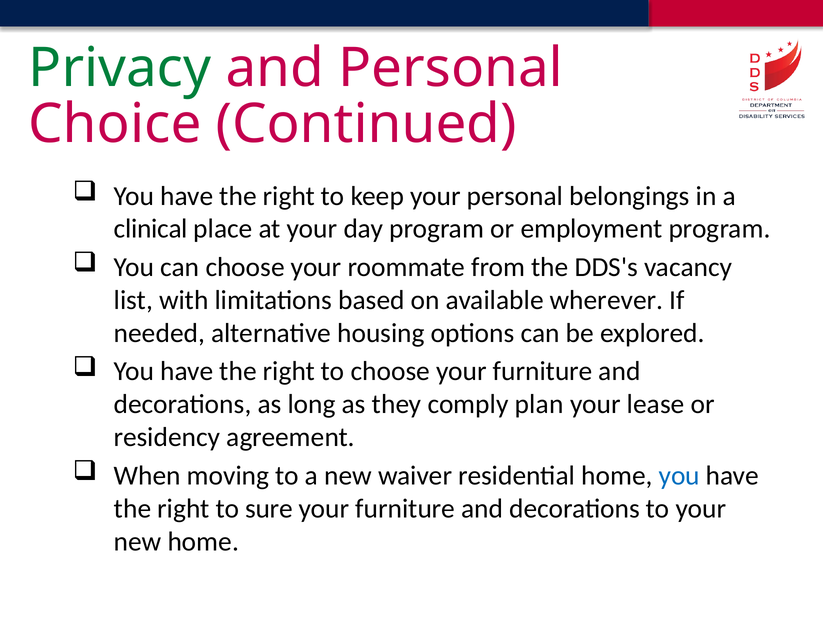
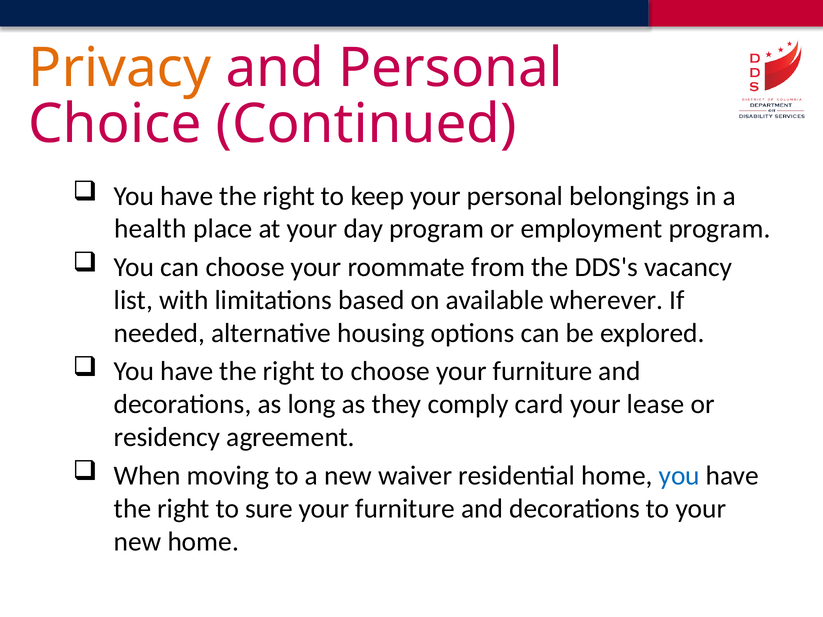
Privacy colour: green -> orange (120, 68)
clinical: clinical -> health (150, 229)
plan: plan -> card (539, 405)
